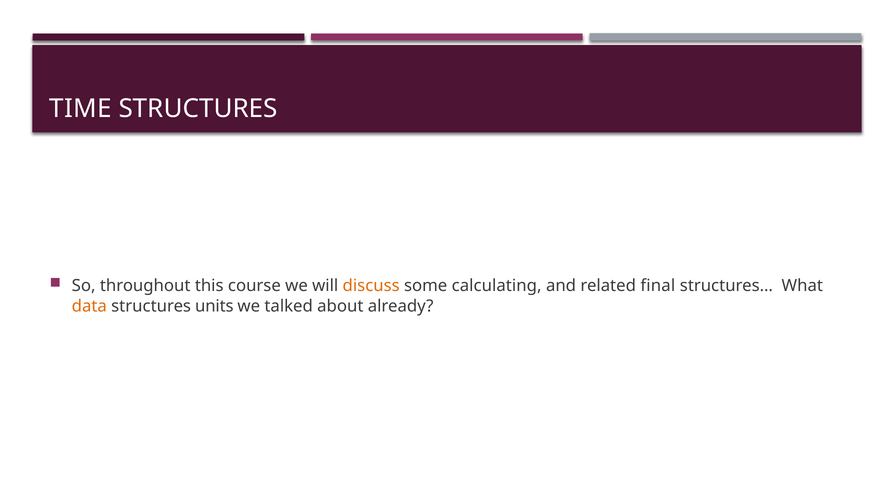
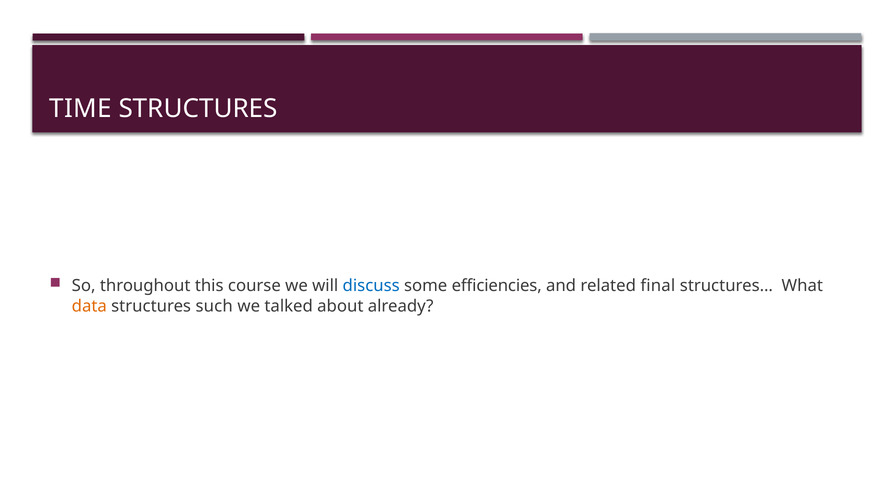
discuss colour: orange -> blue (371, 286)
calculating: calculating -> efficiencies (497, 286)
units: units -> such (214, 306)
